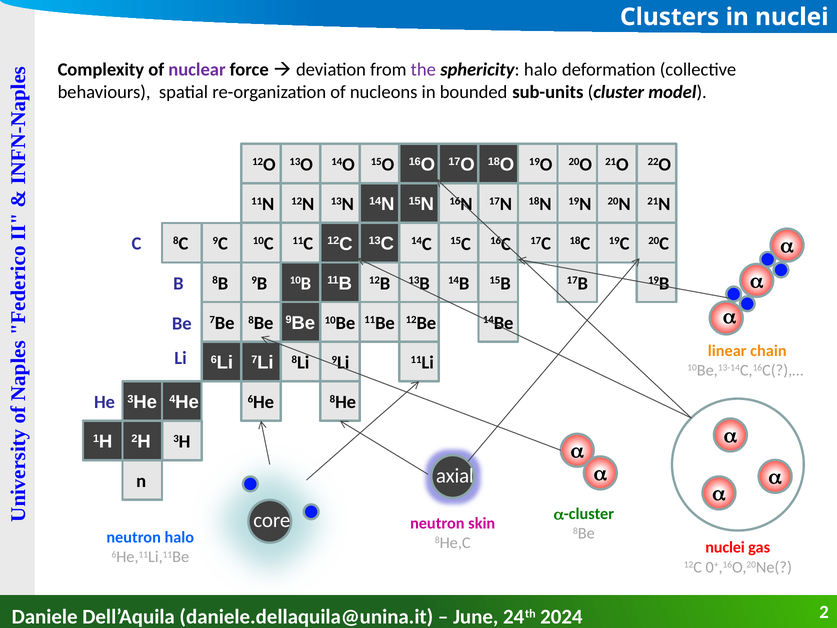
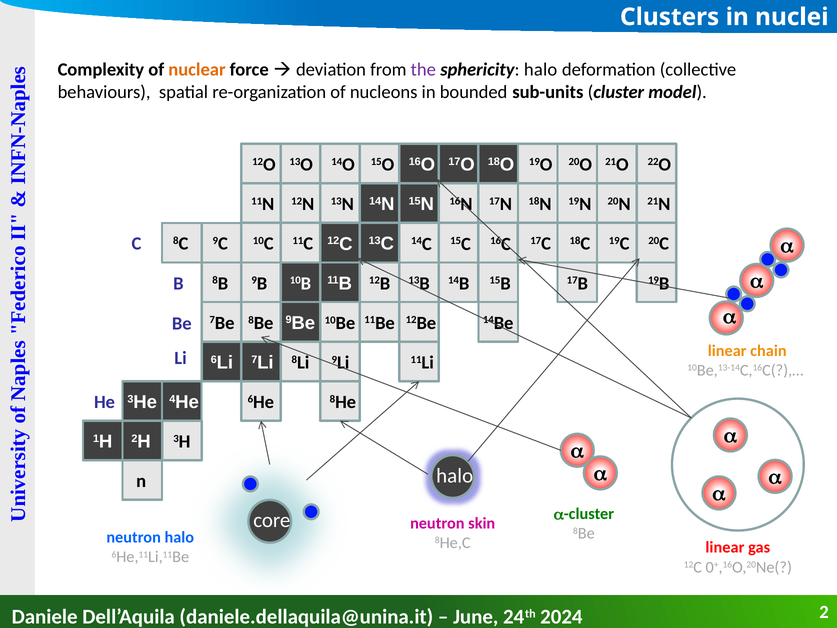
nuclear colour: purple -> orange (197, 70)
axial: axial -> halo (455, 476)
nuclei: nuclei -> linear (725, 547)
